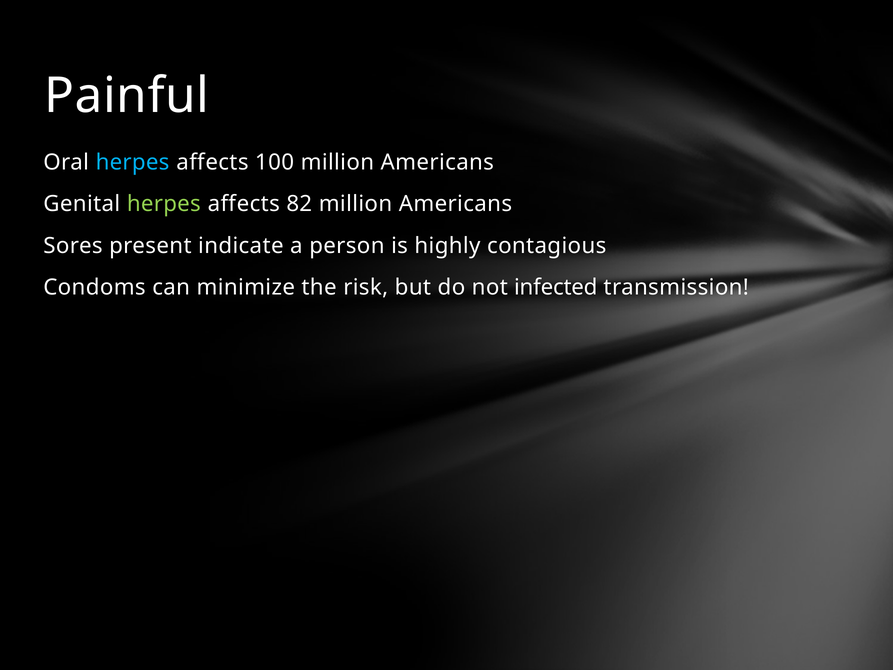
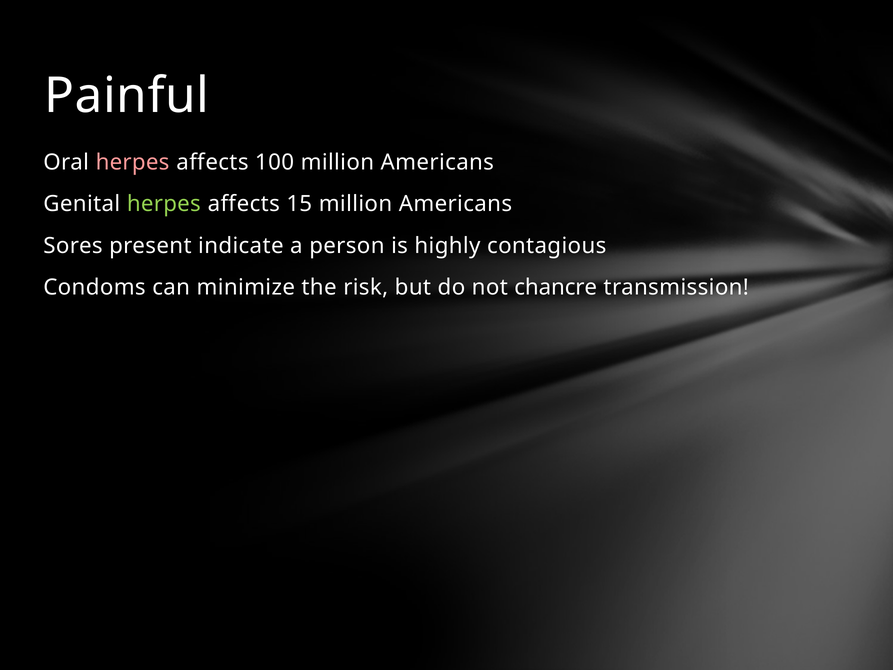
herpes colour: light blue -> pink (133, 162)
82: 82 -> 15 (299, 204)
infected: infected -> chancre (556, 287)
